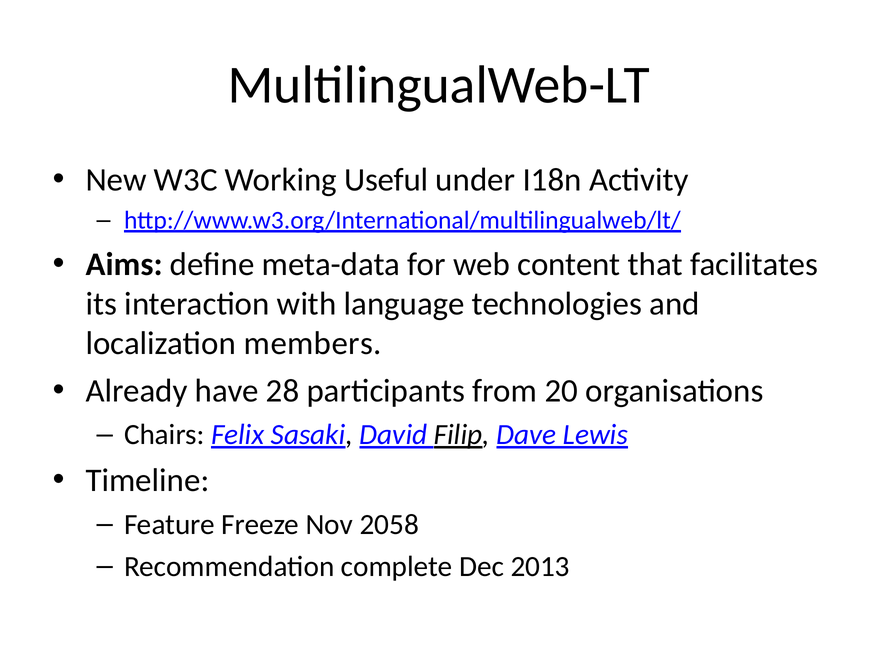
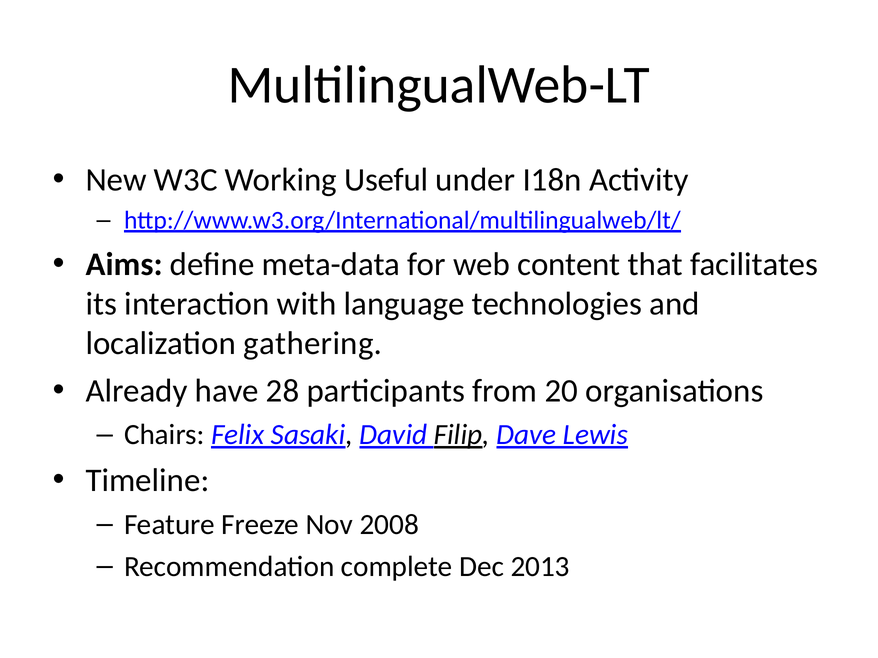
members: members -> gathering (313, 344)
2058: 2058 -> 2008 (389, 525)
